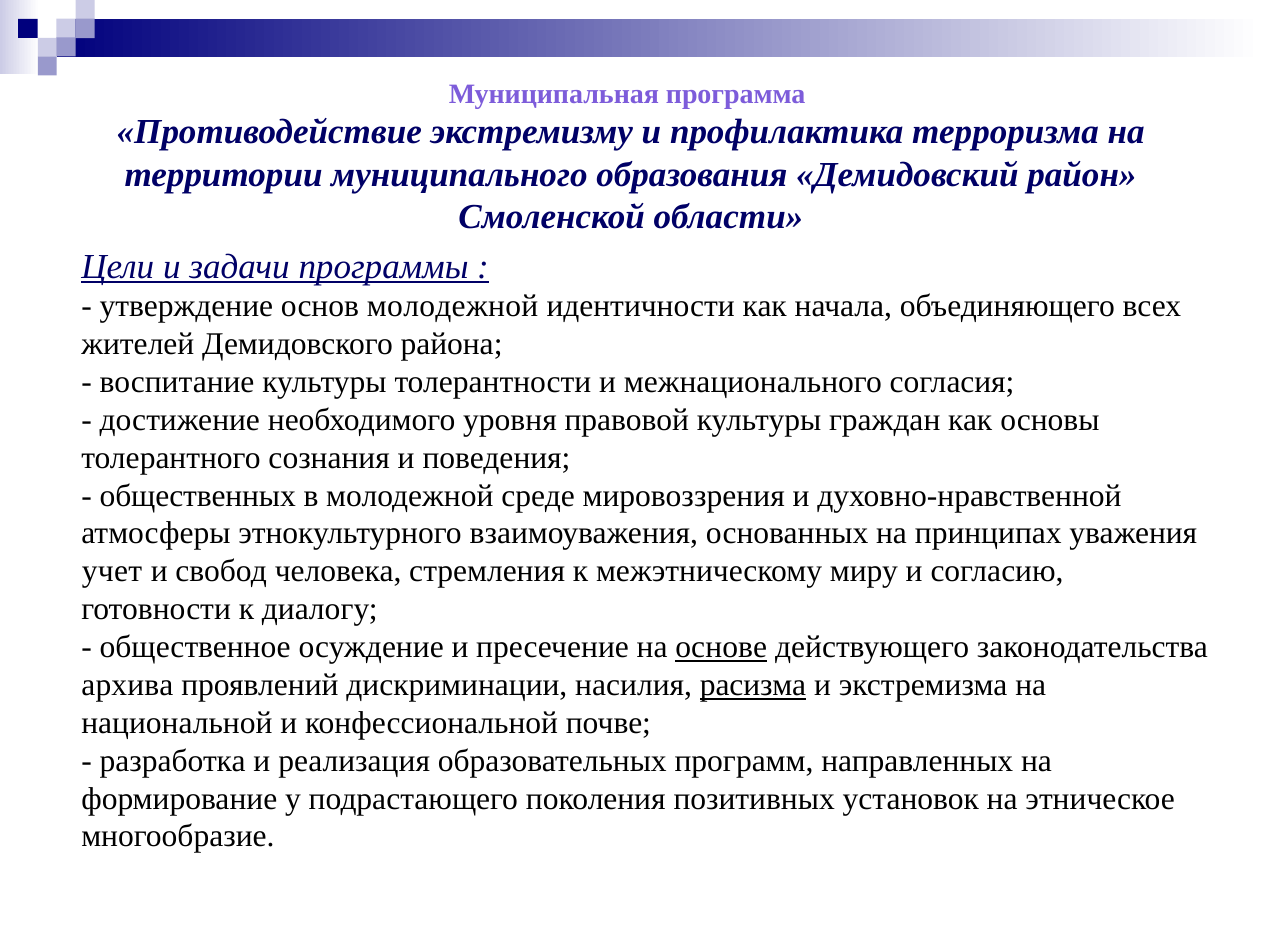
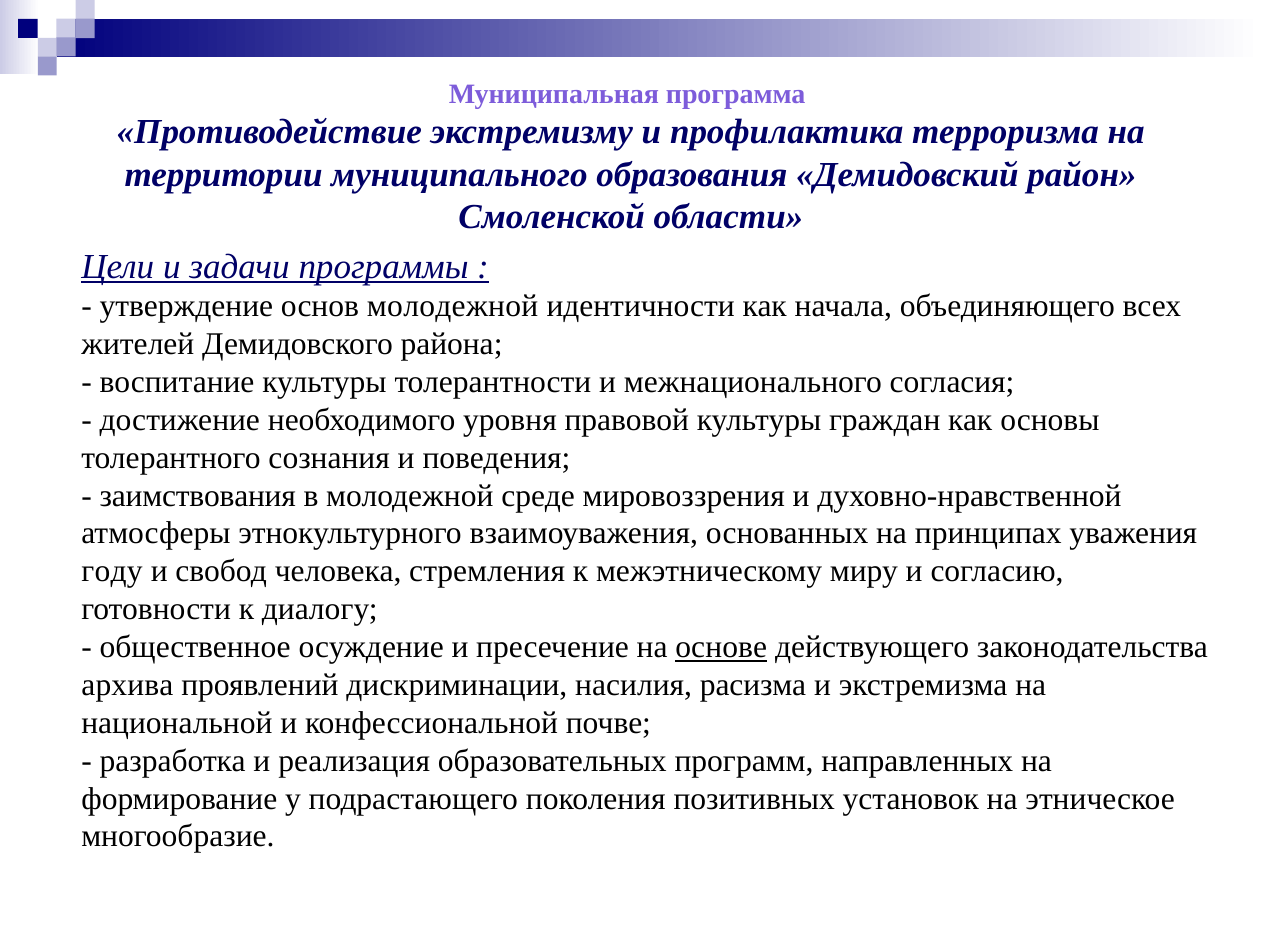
общественных: общественных -> заимствования (198, 495)
учет: учет -> году (112, 571)
расизма underline: present -> none (753, 685)
